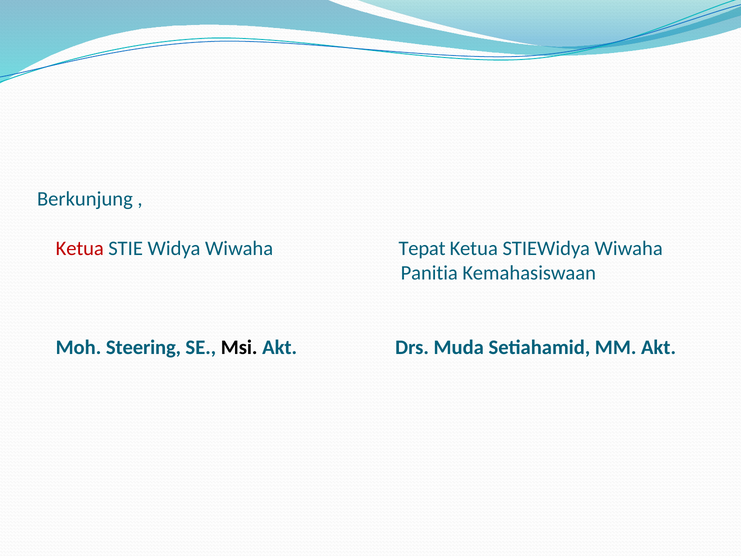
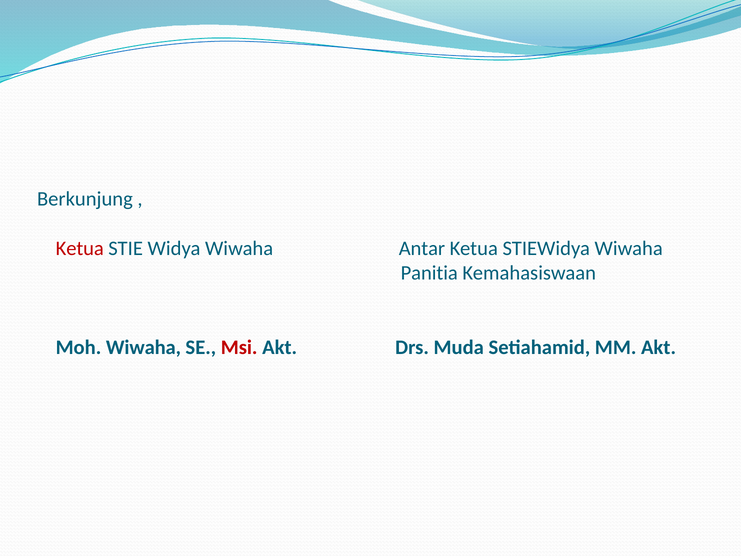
Tepat: Tepat -> Antar (422, 248)
Moh Steering: Steering -> Wiwaha (143, 347)
Msi colour: black -> red (239, 347)
